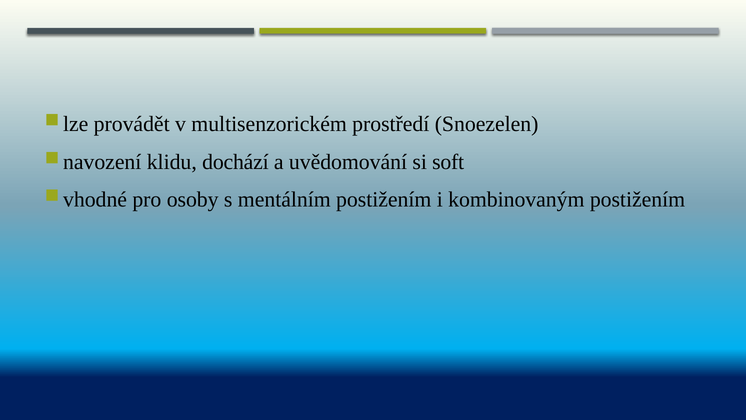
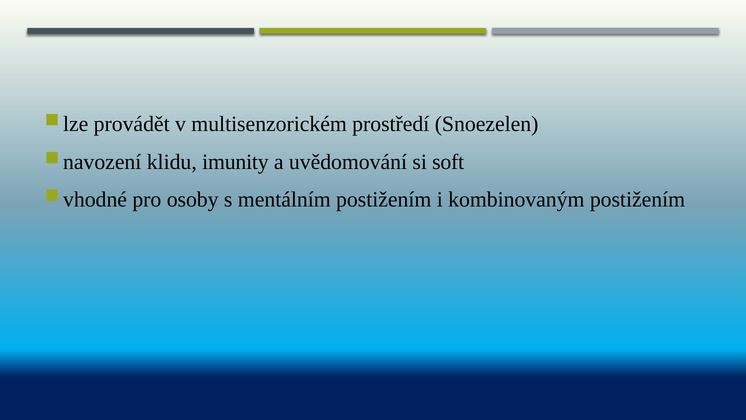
dochází: dochází -> imunity (235, 162)
